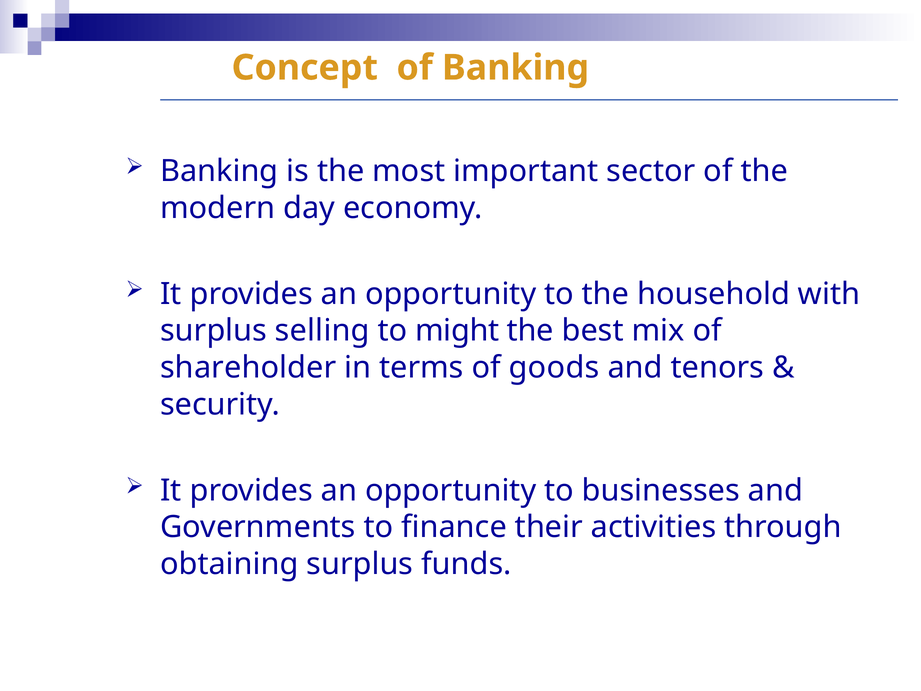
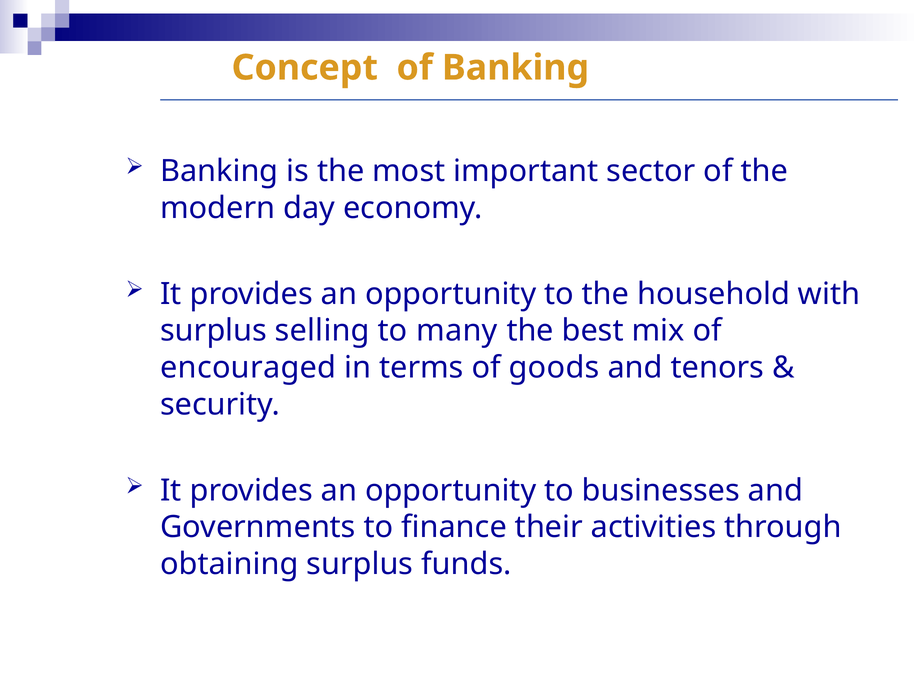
might: might -> many (457, 331)
shareholder: shareholder -> encouraged (248, 367)
